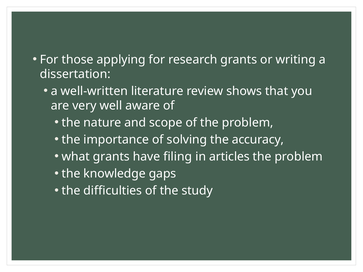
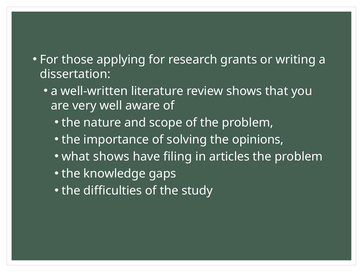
accuracy: accuracy -> opinions (258, 140)
what grants: grants -> shows (111, 157)
